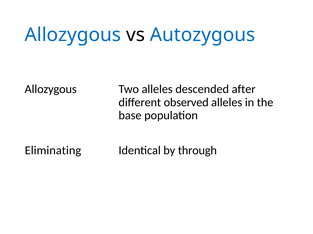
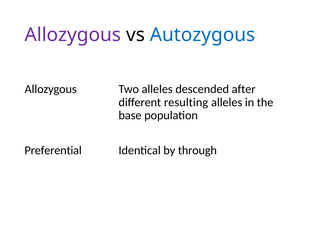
Allozygous colour: blue -> purple (73, 35)
observed: observed -> resulting (186, 103)
Eliminating: Eliminating -> Preferential (53, 151)
